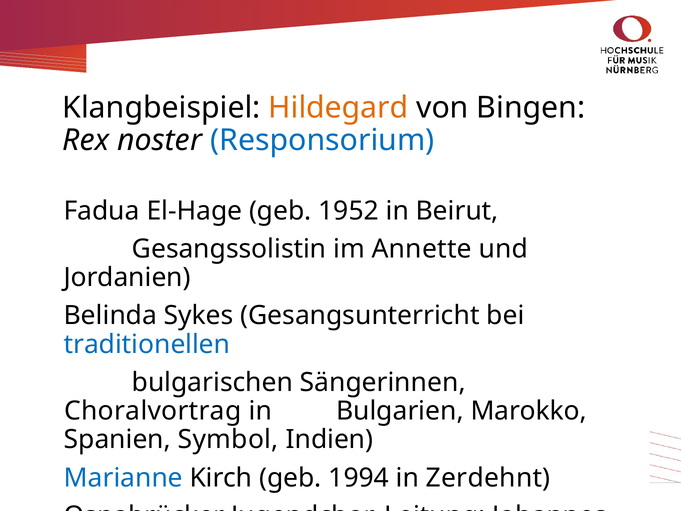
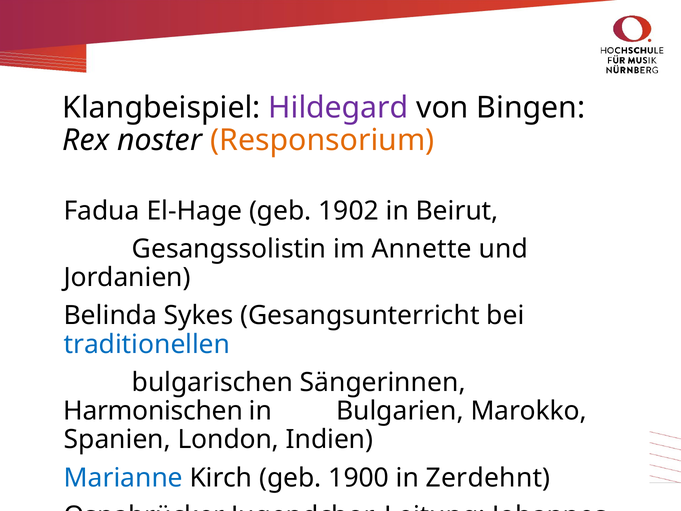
Hildegard colour: orange -> purple (338, 108)
Responsorium colour: blue -> orange (322, 140)
1952: 1952 -> 1902 (349, 211)
Choralvortrag: Choralvortrag -> Harmonischen (153, 411)
Symbol: Symbol -> London (228, 439)
1994: 1994 -> 1900 (359, 478)
